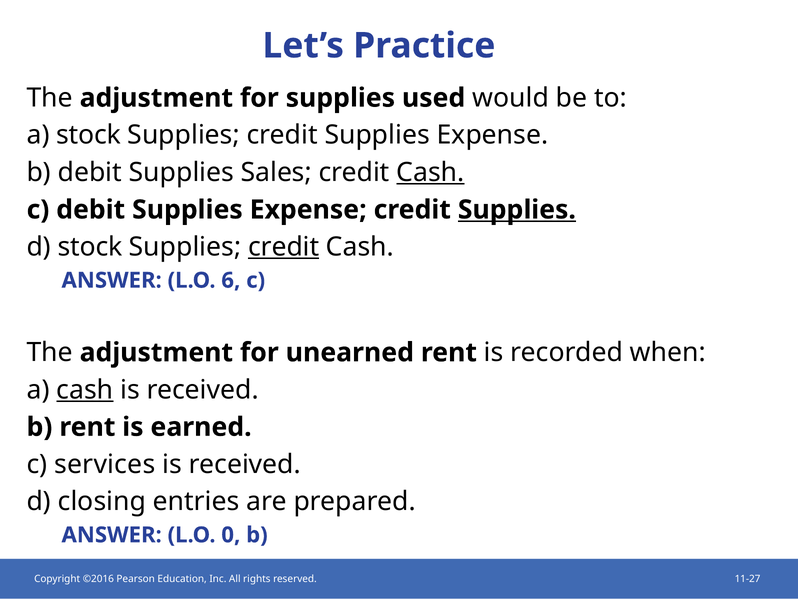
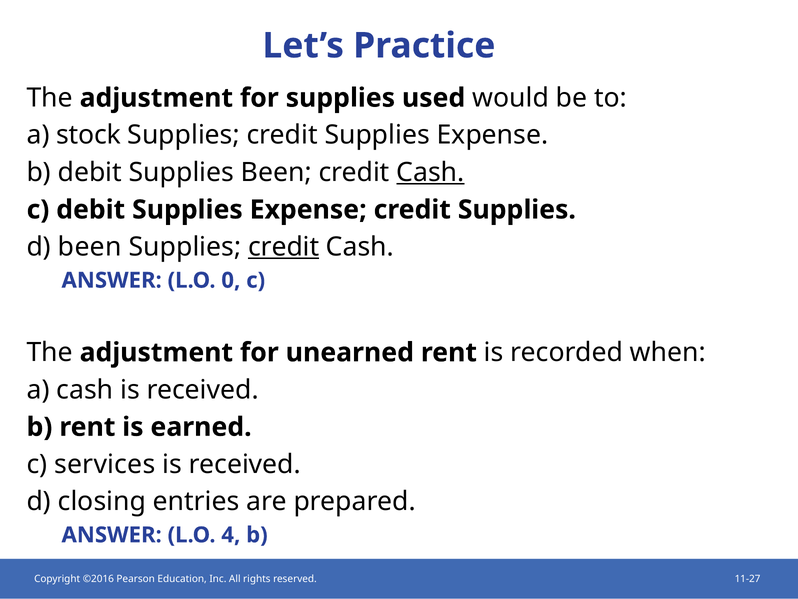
Supplies Sales: Sales -> Been (276, 172)
Supplies underline: present -> none (517, 210)
d stock: stock -> been (90, 247)
6: 6 -> 0 (231, 280)
cash underline: present -> none (85, 389)
0: 0 -> 4 (231, 535)
